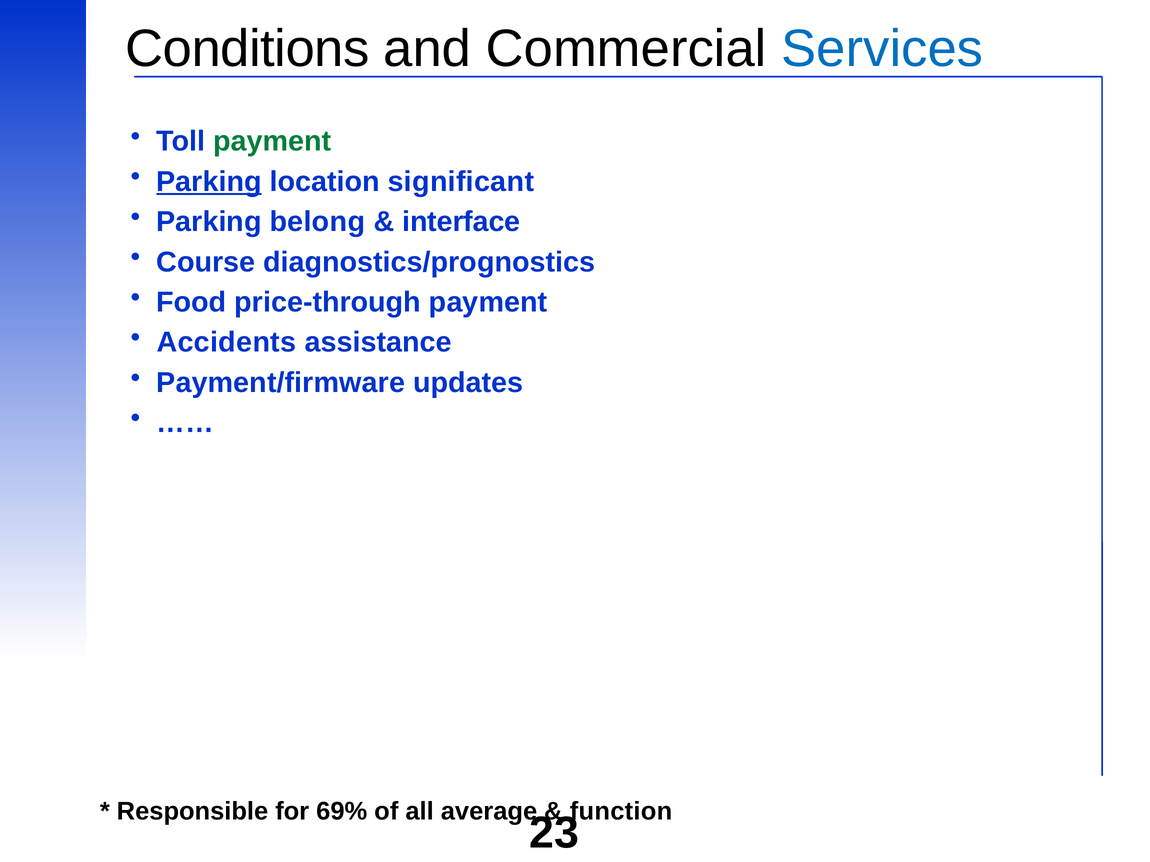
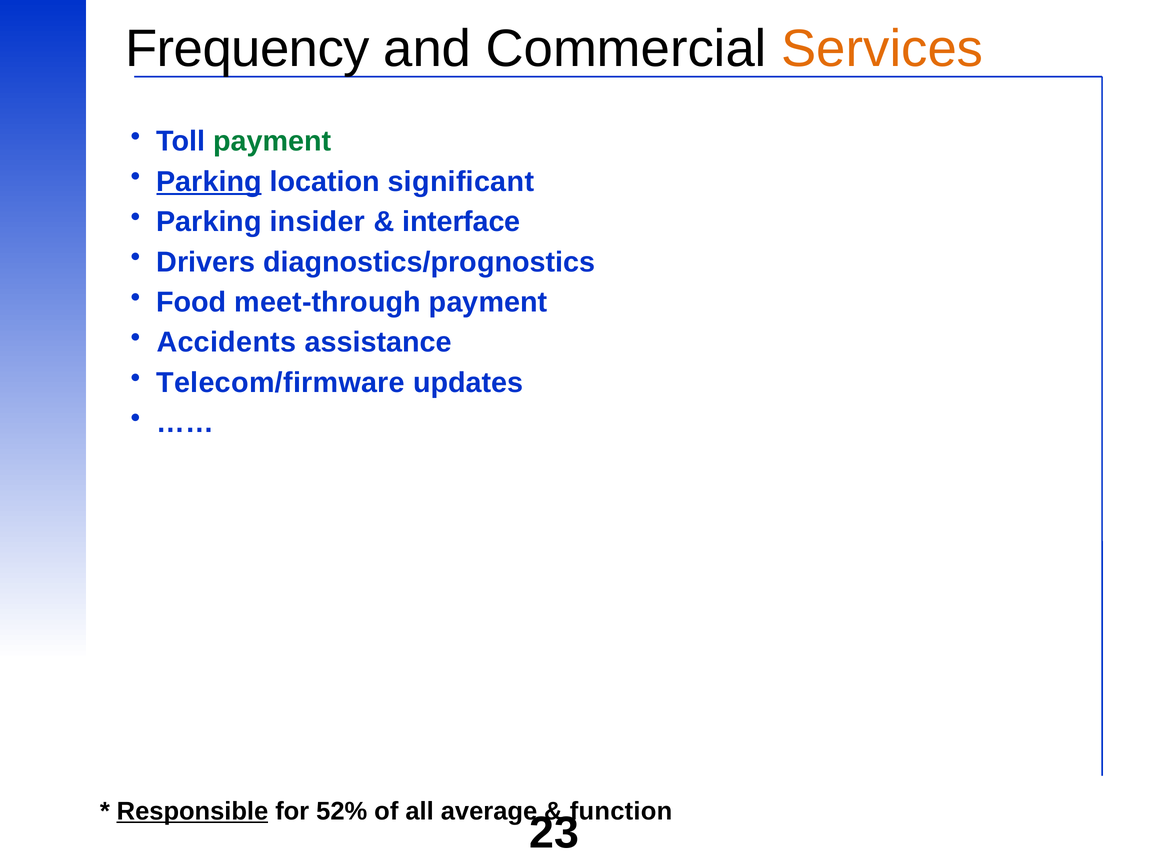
Conditions: Conditions -> Frequency (247, 49)
Services colour: blue -> orange (882, 49)
belong: belong -> insider (317, 222)
Course: Course -> Drivers (206, 262)
price-through: price-through -> meet-through (328, 302)
Payment/firmware: Payment/firmware -> Telecom/firmware (281, 383)
Responsible underline: none -> present (192, 812)
69%: 69% -> 52% (342, 812)
